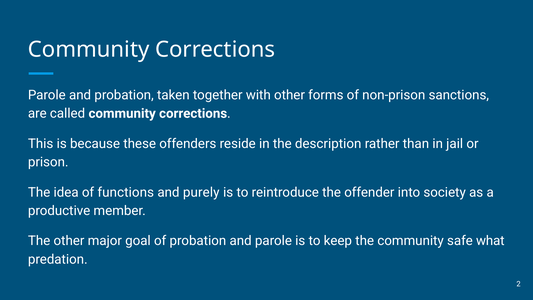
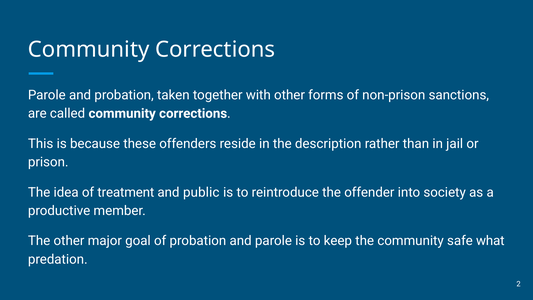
functions: functions -> treatment (126, 192)
purely: purely -> public (201, 192)
